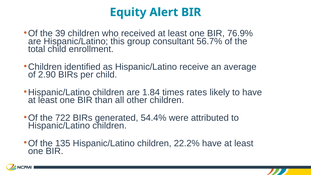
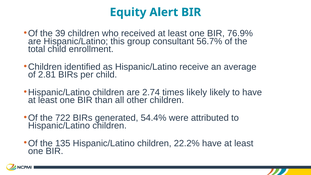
2.90: 2.90 -> 2.81 (47, 75)
1.84: 1.84 -> 2.74 (151, 92)
times rates: rates -> likely (197, 92)
